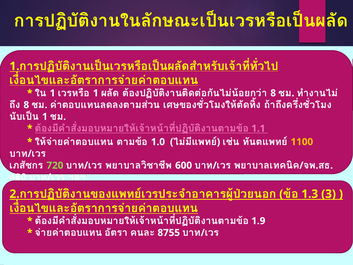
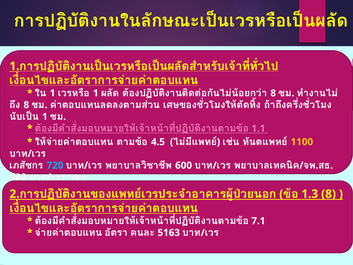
1.0: 1.0 -> 4.5 (158, 142)
720 colour: light green -> light blue (55, 165)
3: 3 -> 8 (329, 194)
1.9: 1.9 -> 7.1 (258, 221)
8755: 8755 -> 5163 (169, 233)
